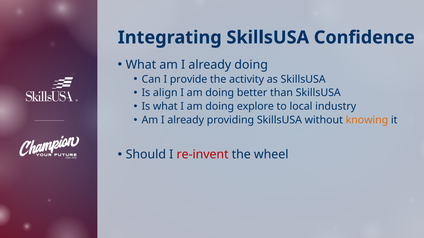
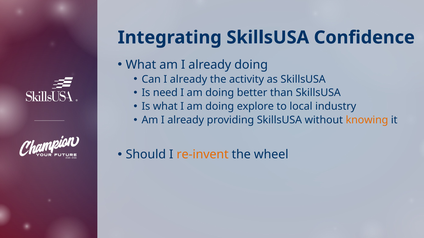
Can I provide: provide -> already (189, 79)
align: align -> need (165, 93)
re-invent colour: red -> orange (203, 155)
